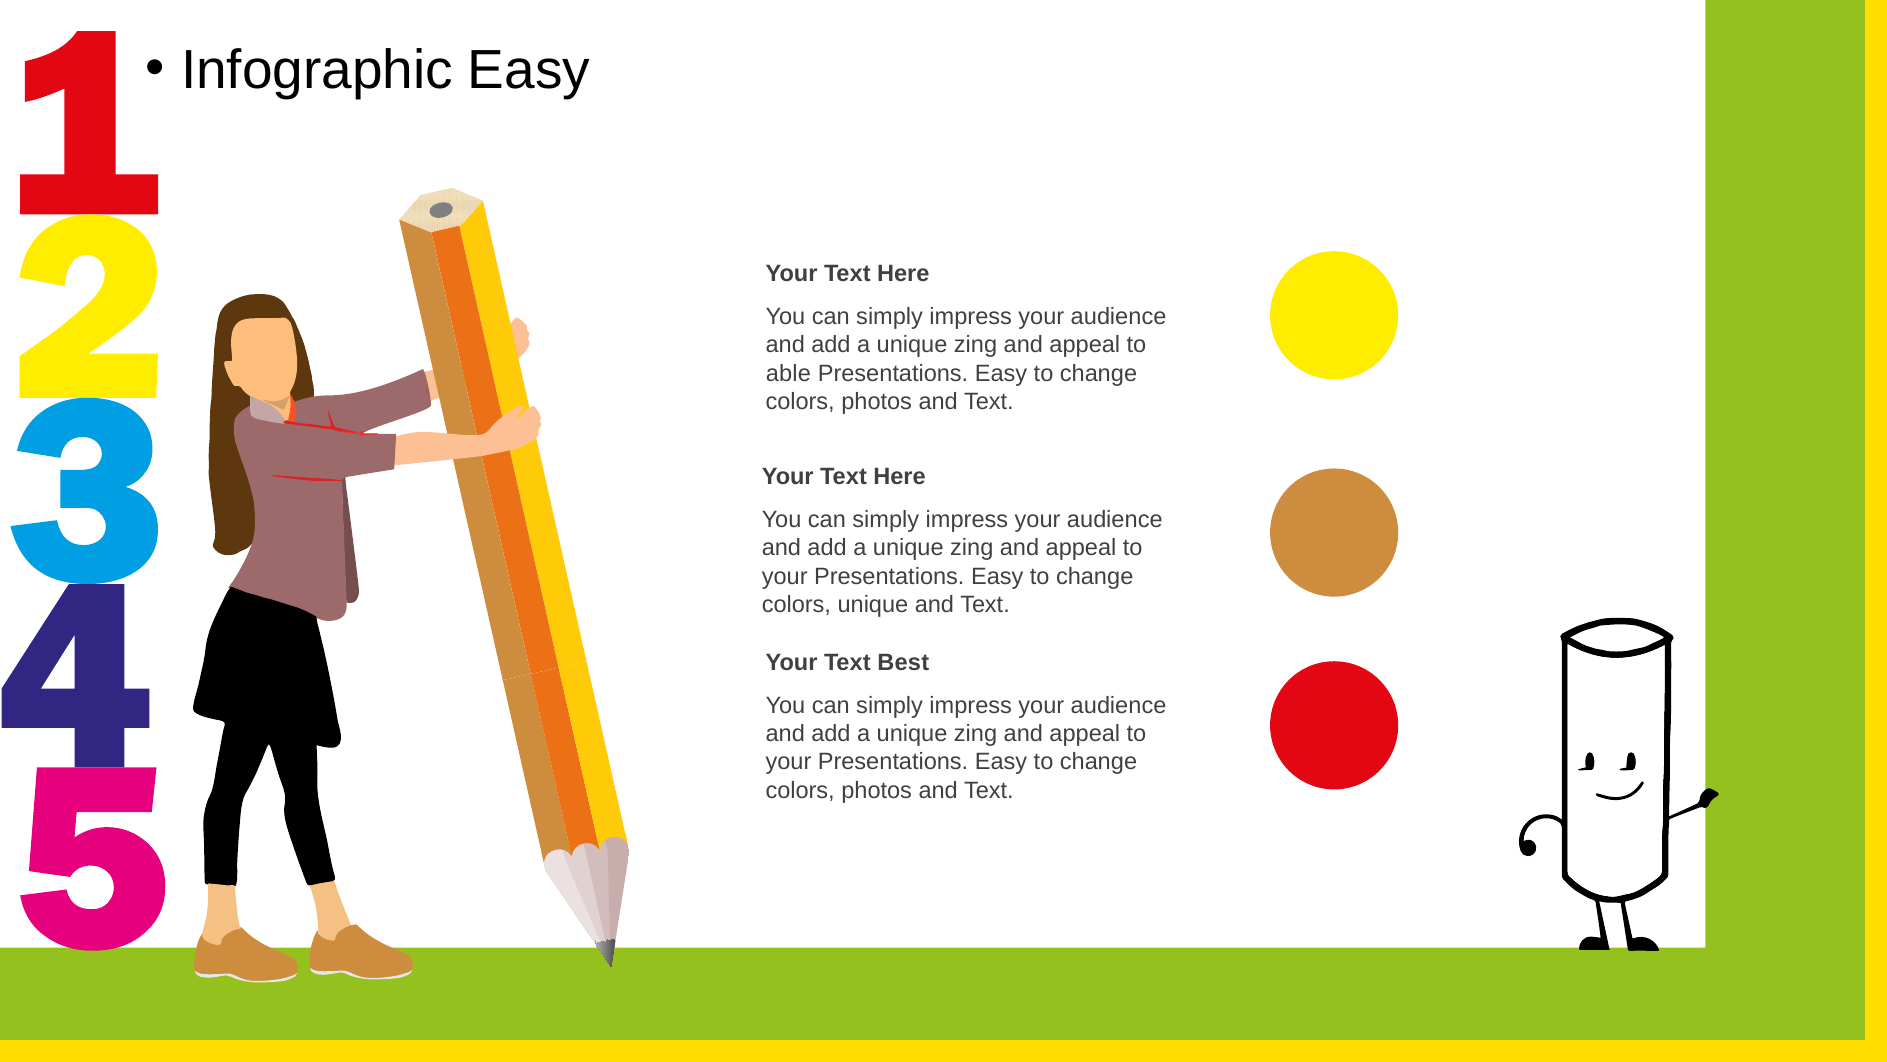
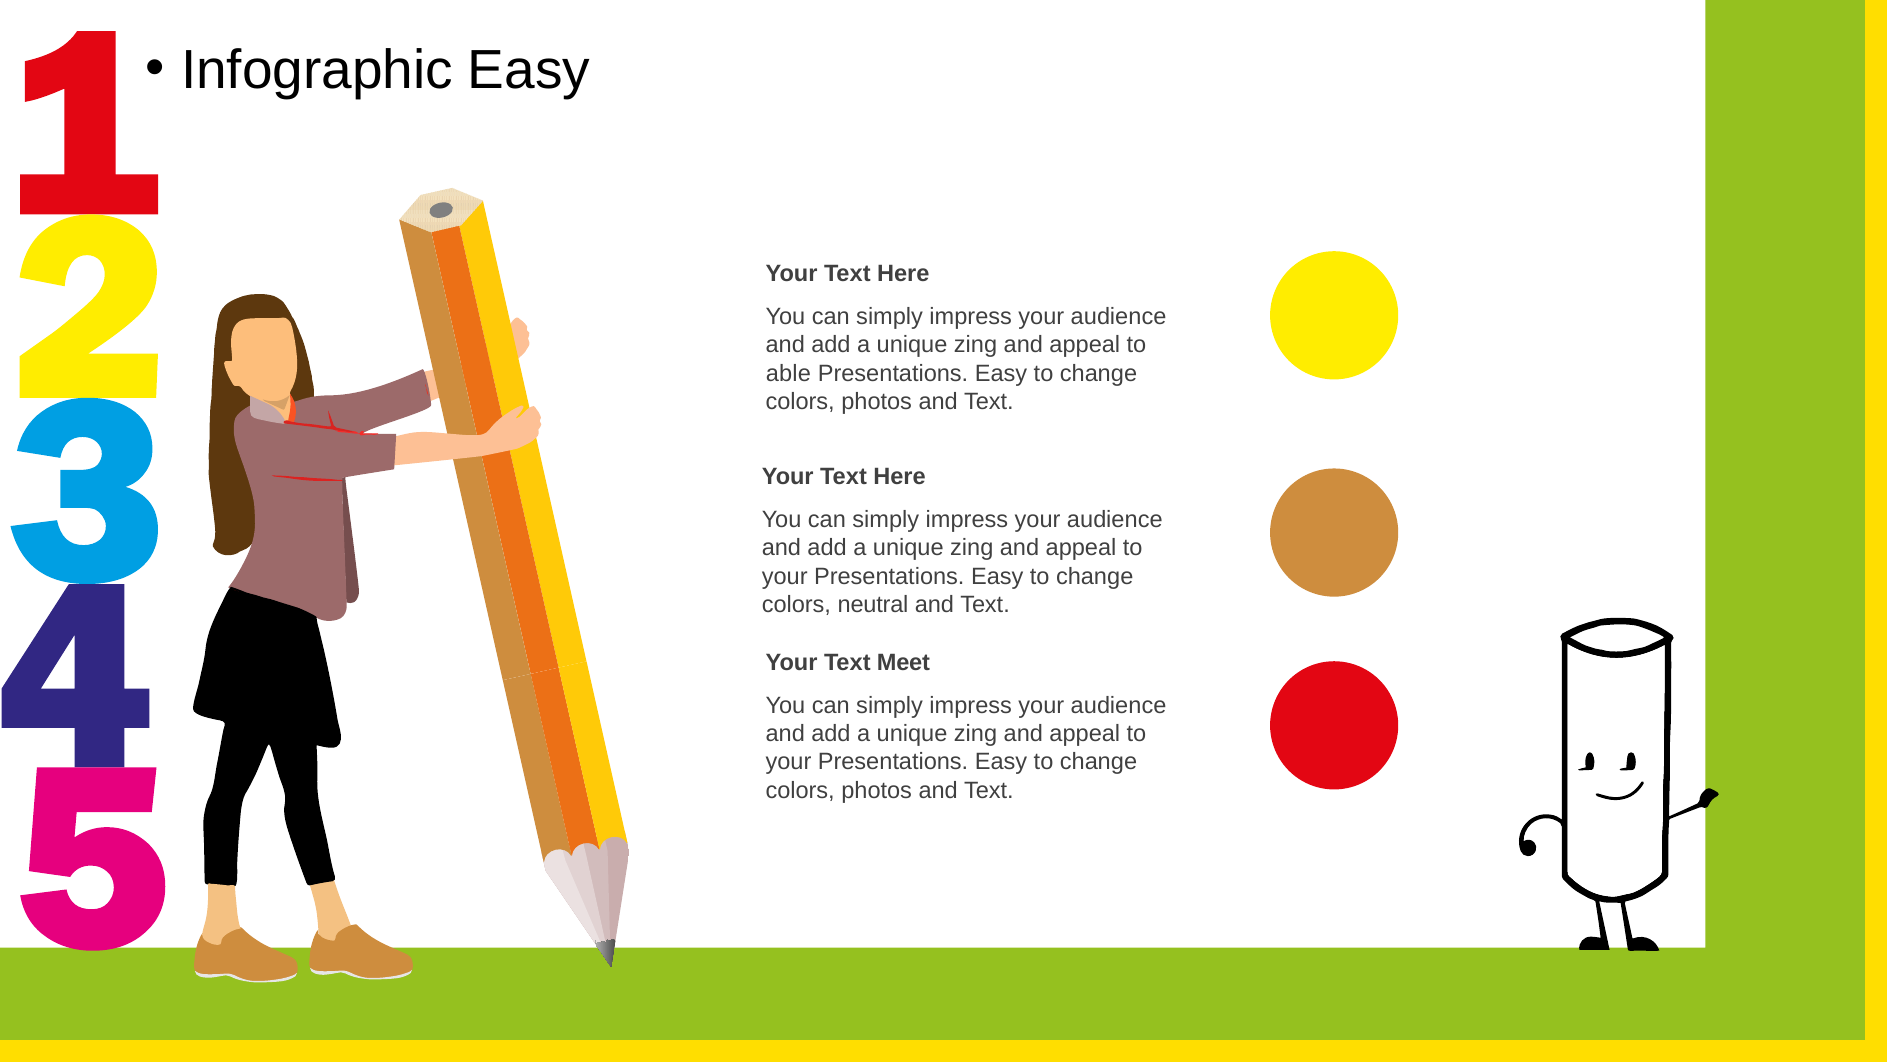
colors unique: unique -> neutral (873, 604)
Best: Best -> Meet (903, 662)
